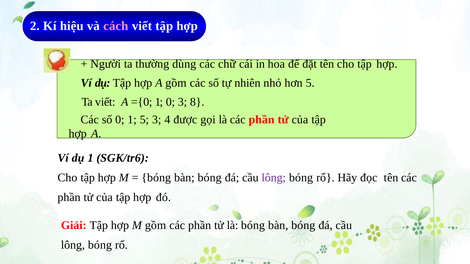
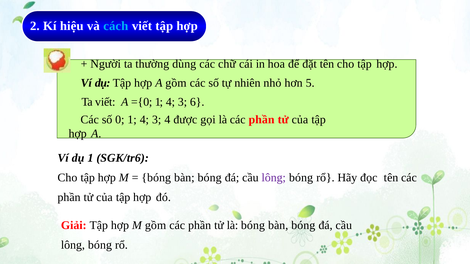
cách colour: pink -> light blue (116, 26)
={0 1 0: 0 -> 4 (170, 102)
8: 8 -> 6 (197, 102)
0 1 5: 5 -> 4 (144, 120)
